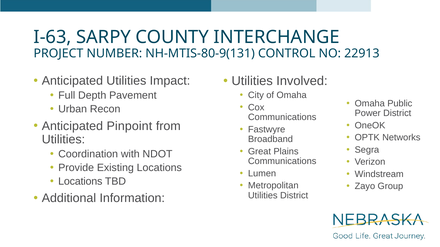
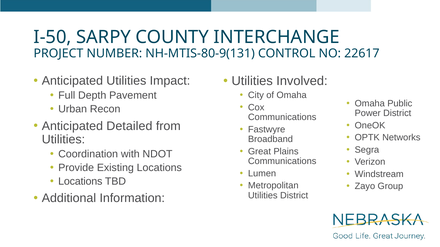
I-63: I-63 -> I-50 (53, 37)
22913: 22913 -> 22617 (362, 54)
Pinpoint: Pinpoint -> Detailed (129, 126)
